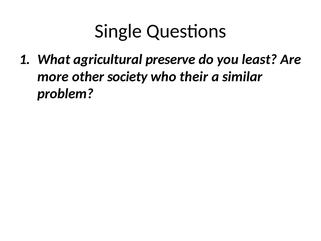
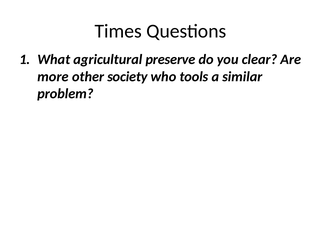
Single: Single -> Times (118, 31)
least: least -> clear (259, 59)
their: their -> tools (194, 76)
